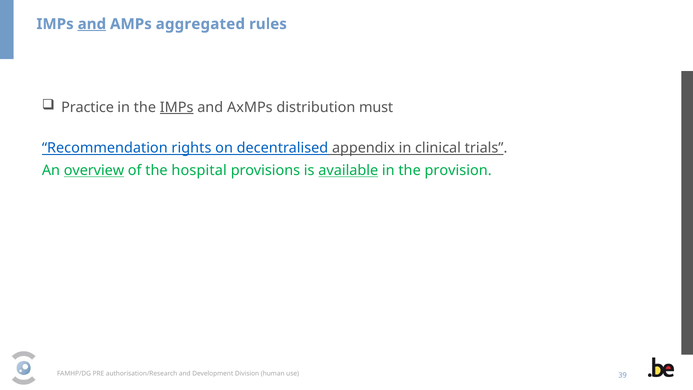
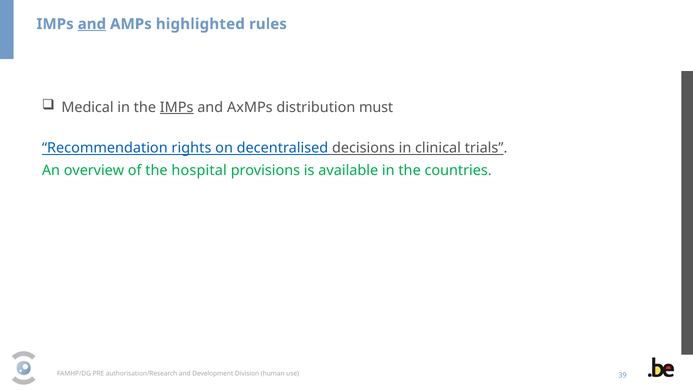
aggregated: aggregated -> highlighted (200, 24)
Practice: Practice -> Medical (88, 107)
appendix: appendix -> decisions (363, 148)
overview underline: present -> none (94, 170)
available underline: present -> none (348, 170)
provision: provision -> countries (458, 170)
